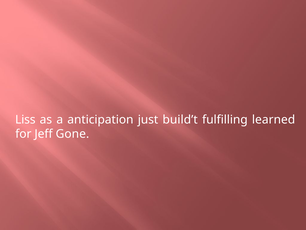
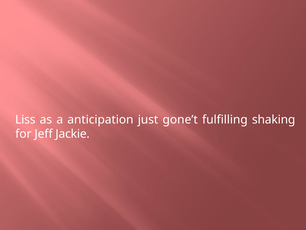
build’t: build’t -> gone’t (180, 119)
learned: learned -> shaking (274, 119)
Gone: Gone -> Jackie (73, 134)
